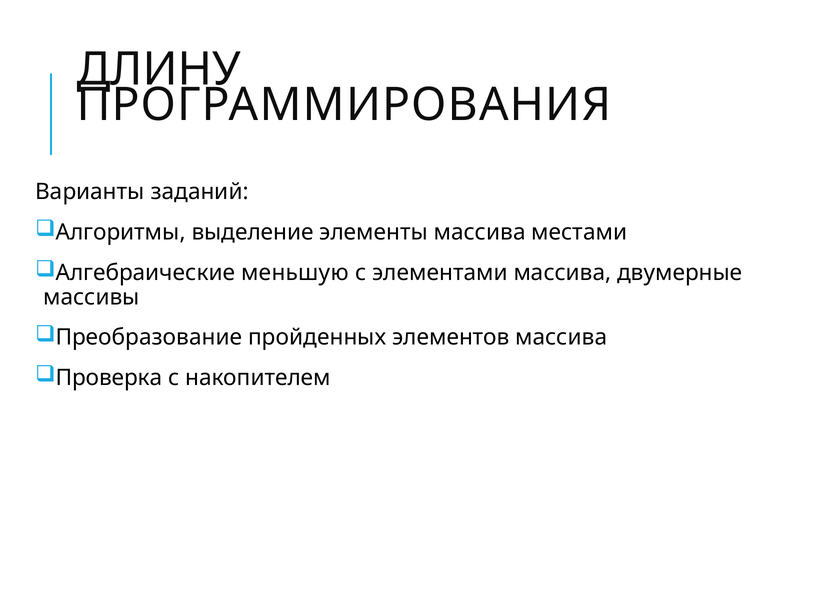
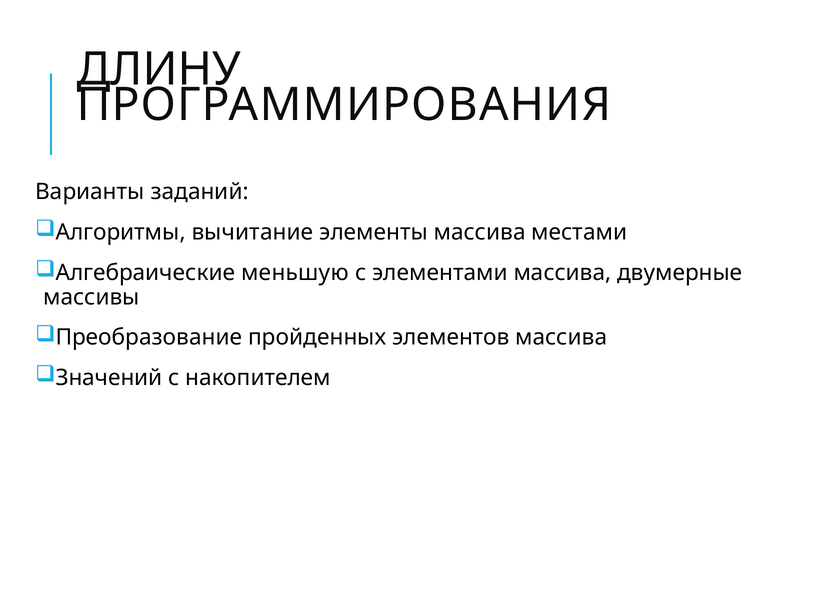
выделение: выделение -> вычитание (252, 232)
Проверка: Проверка -> Значений (109, 378)
